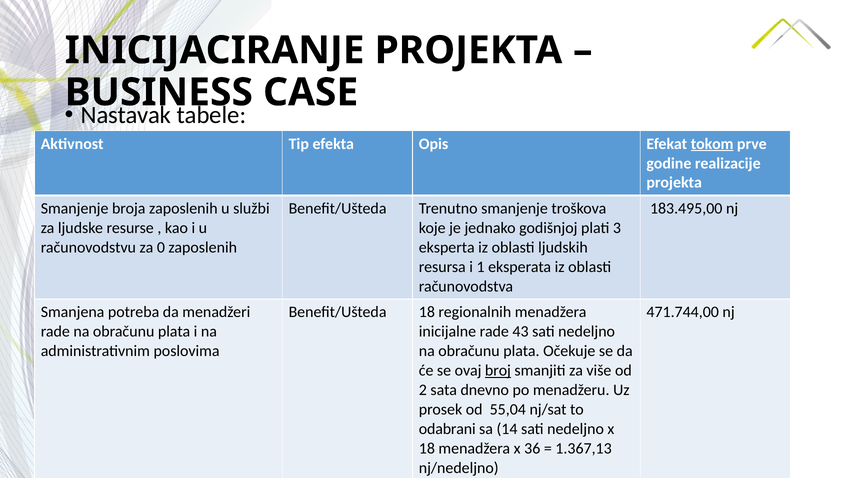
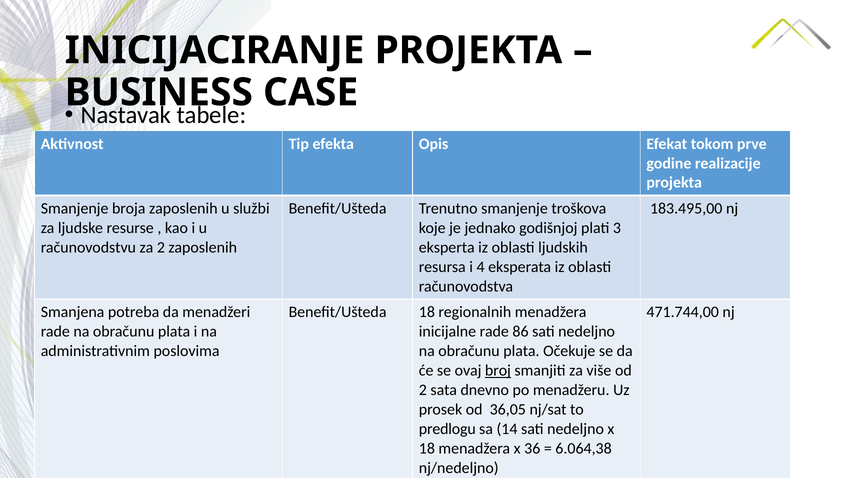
tokom underline: present -> none (712, 144)
za 0: 0 -> 2 (161, 247)
1: 1 -> 4 (481, 267)
43: 43 -> 86 (521, 331)
55,04: 55,04 -> 36,05 (508, 409)
odabrani: odabrani -> predlogu (447, 428)
1.367,13: 1.367,13 -> 6.064,38 (584, 448)
